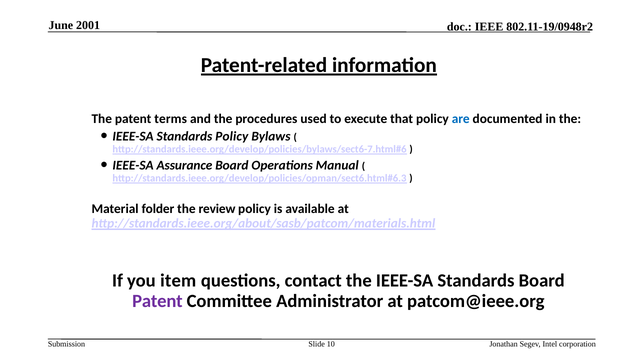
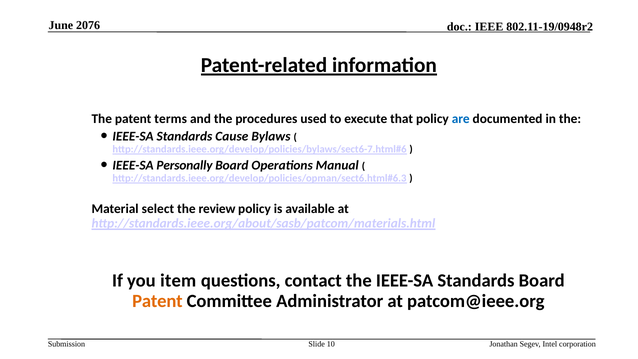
2001: 2001 -> 2076 (88, 25)
Standards Policy: Policy -> Cause (232, 136)
Assurance: Assurance -> Personally (185, 165)
folder: folder -> select (158, 209)
Patent colour: purple -> orange (157, 301)
